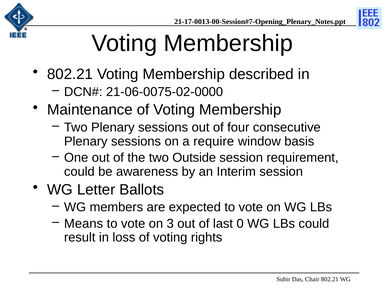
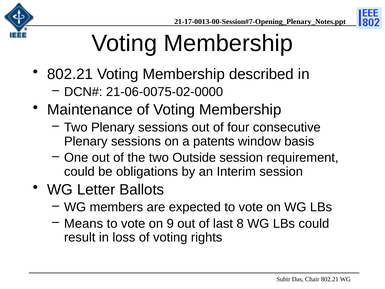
require: require -> patents (214, 141)
awareness: awareness -> obligations (147, 171)
3: 3 -> 9 (170, 223)
0: 0 -> 8 (240, 223)
